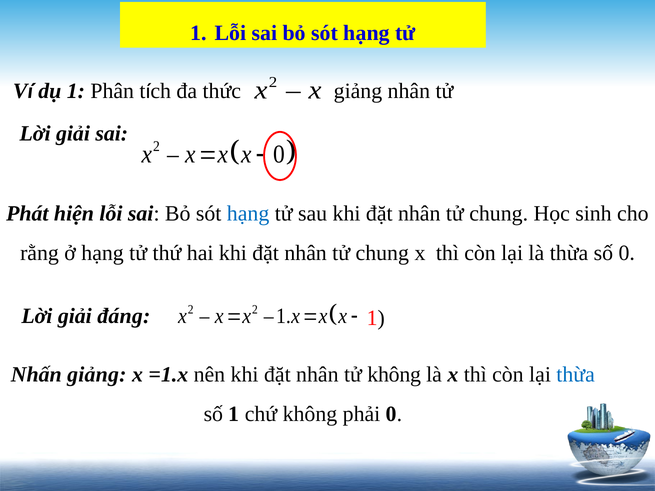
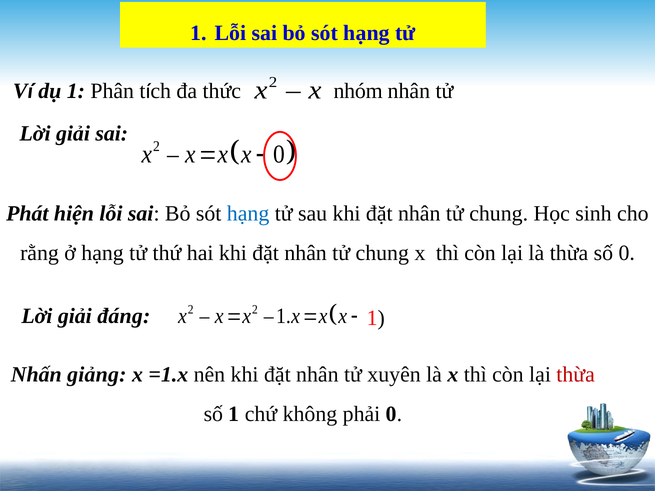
thức giảng: giảng -> nhóm (358, 91)
tử không: không -> xuyên (394, 375)
thừa colour: blue -> red (576, 375)
